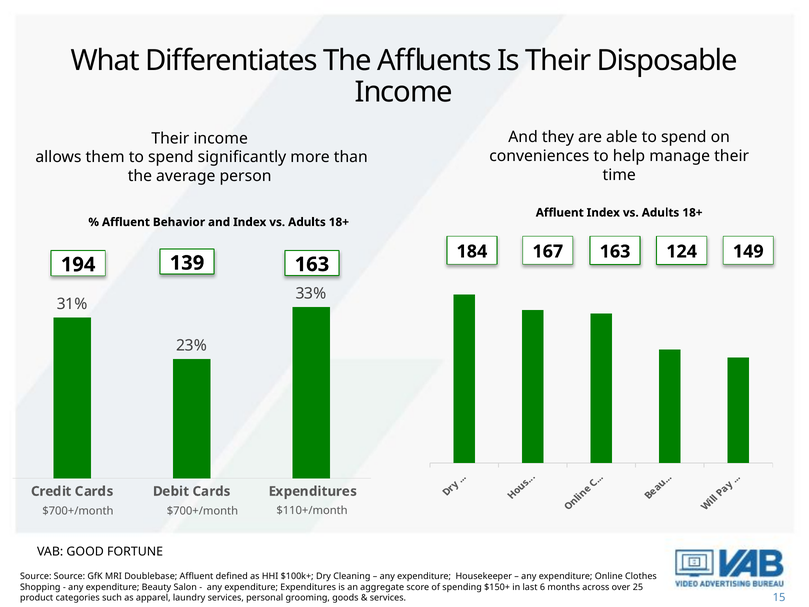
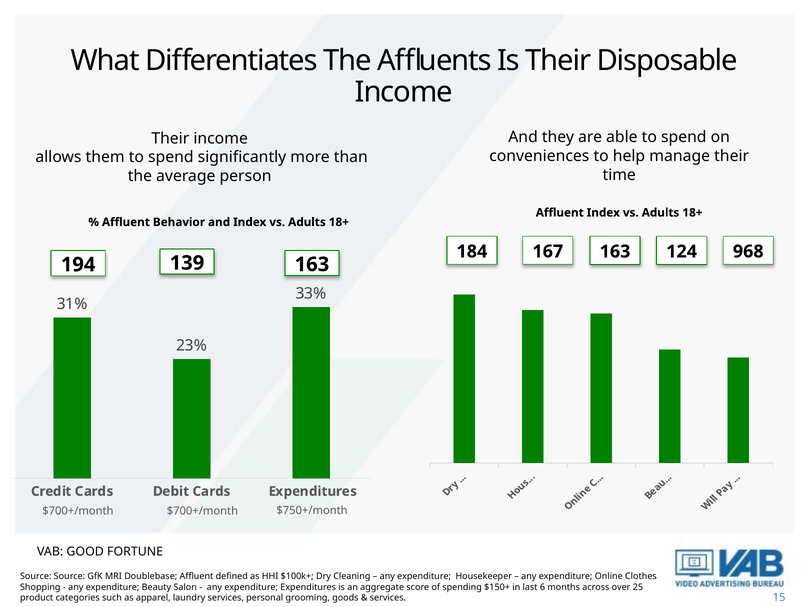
149: 149 -> 968 (748, 251)
$110+/month: $110+/month -> $750+/month (312, 510)
